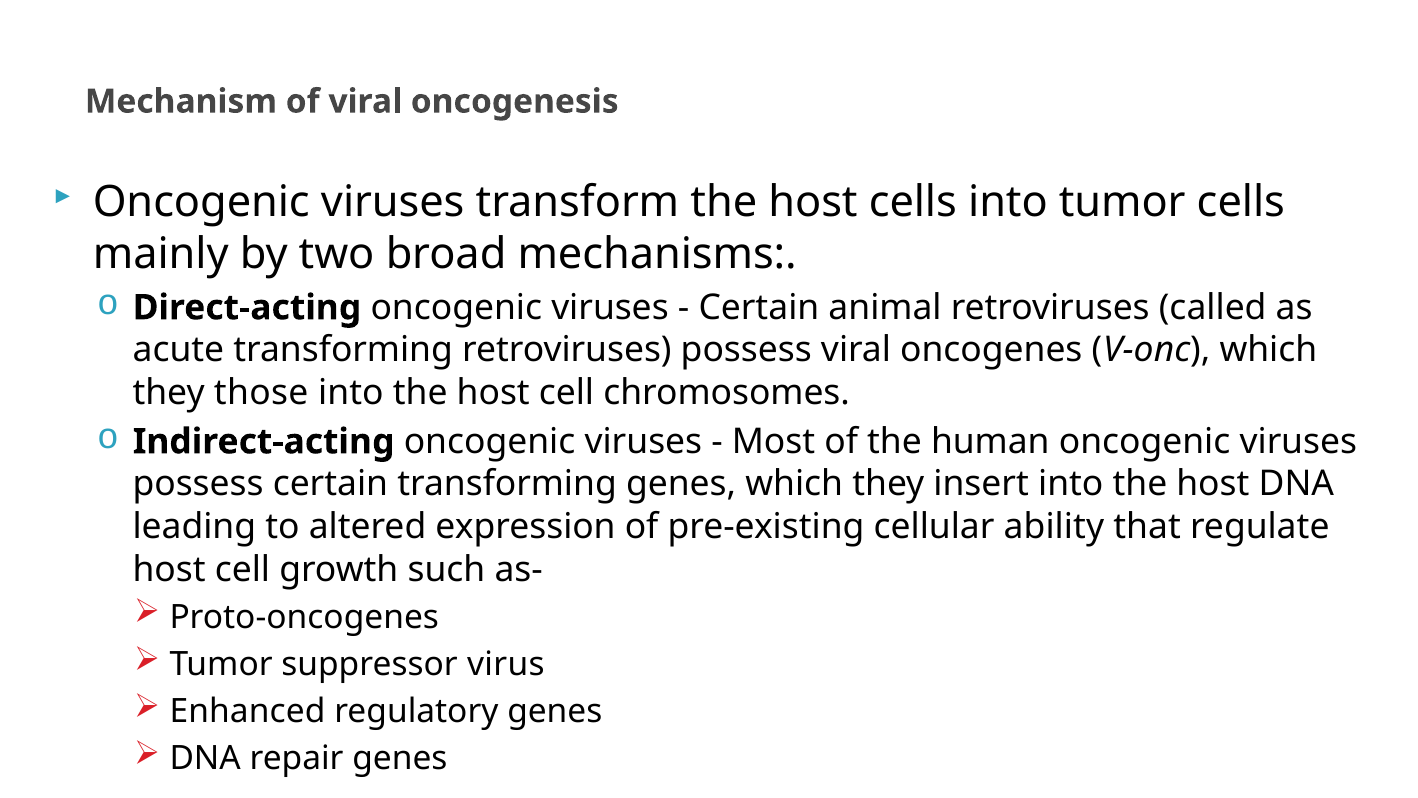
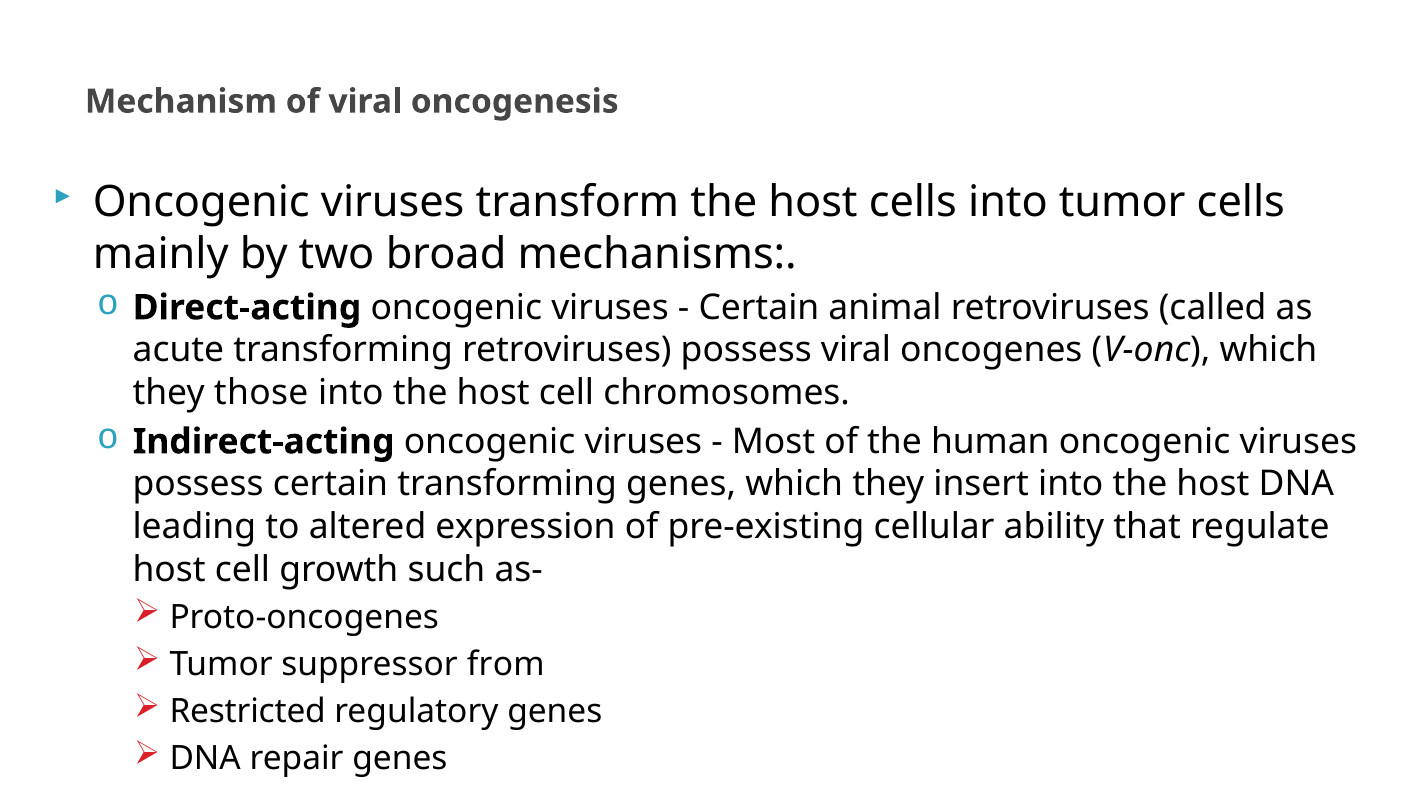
virus: virus -> from (506, 664)
Enhanced: Enhanced -> Restricted (248, 711)
